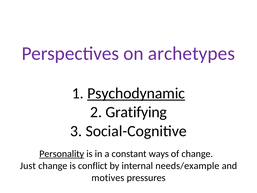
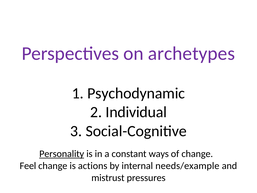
Psychodynamic underline: present -> none (136, 93)
Gratifying: Gratifying -> Individual (136, 112)
Just: Just -> Feel (28, 166)
conflict: conflict -> actions (93, 166)
motives: motives -> mistrust (108, 178)
